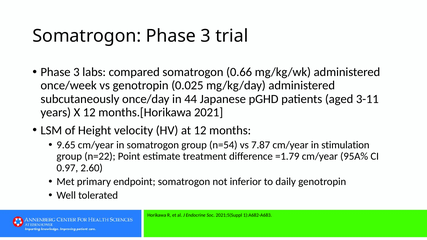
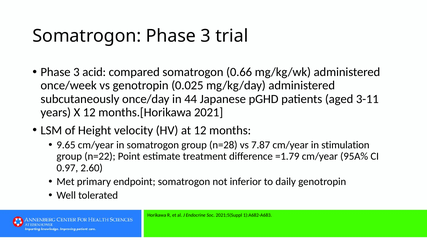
labs: labs -> acid (94, 72)
n=54: n=54 -> n=28 (223, 145)
